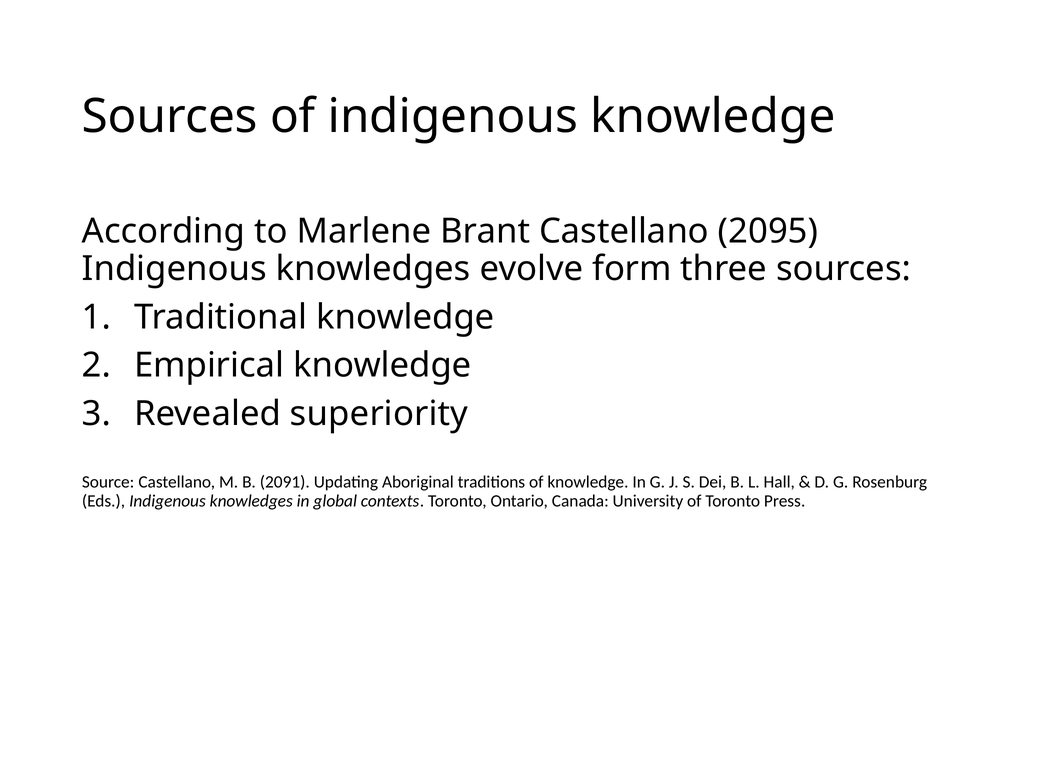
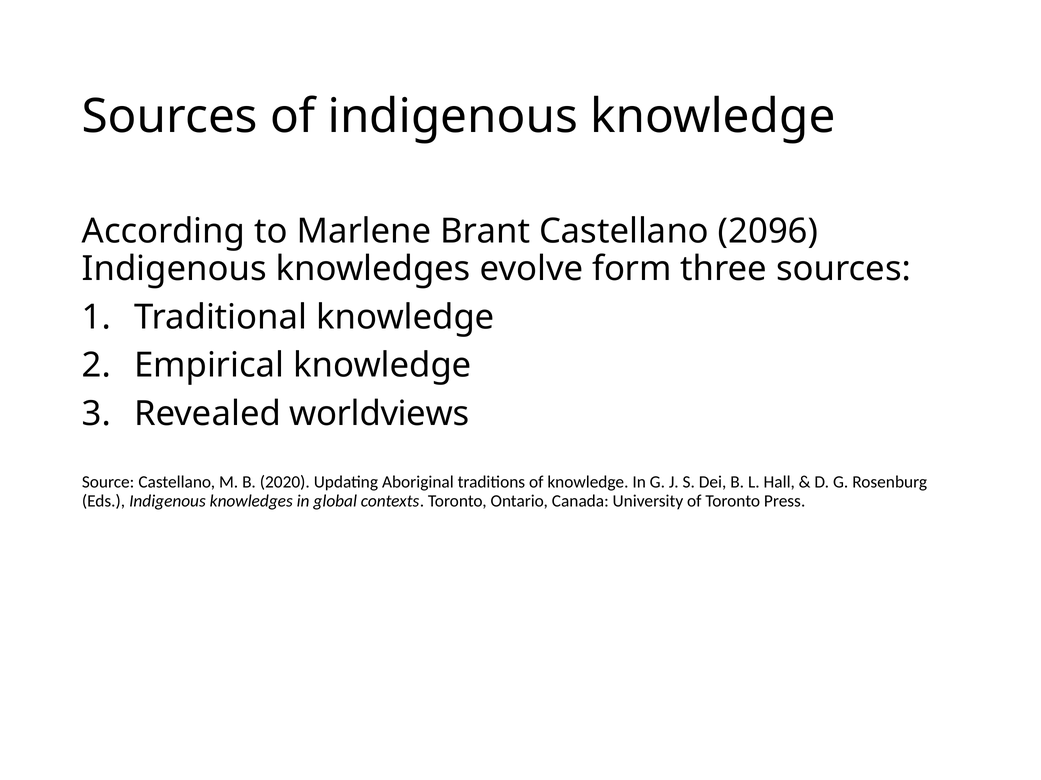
2095: 2095 -> 2096 (768, 232)
superiority: superiority -> worldviews (379, 414)
2091: 2091 -> 2020 (285, 483)
